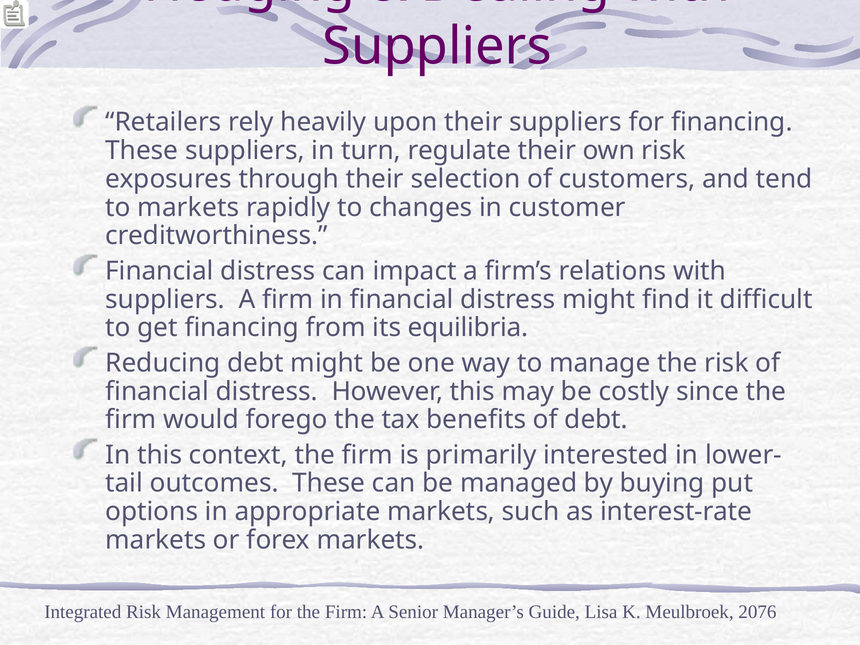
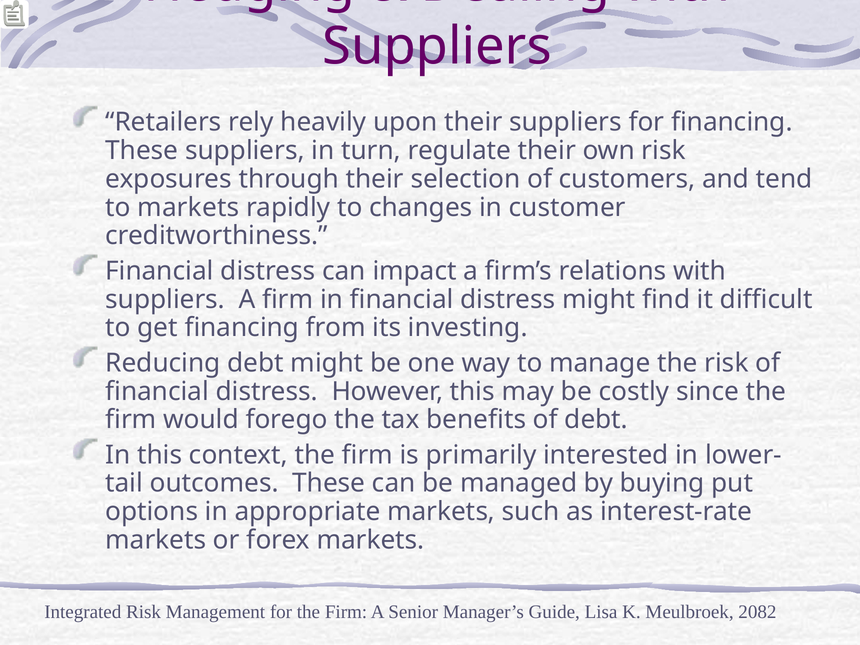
equilibria: equilibria -> investing (468, 328)
2076: 2076 -> 2082 (757, 612)
